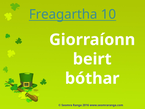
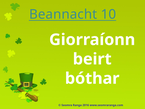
Freagartha: Freagartha -> Beannacht (63, 14)
